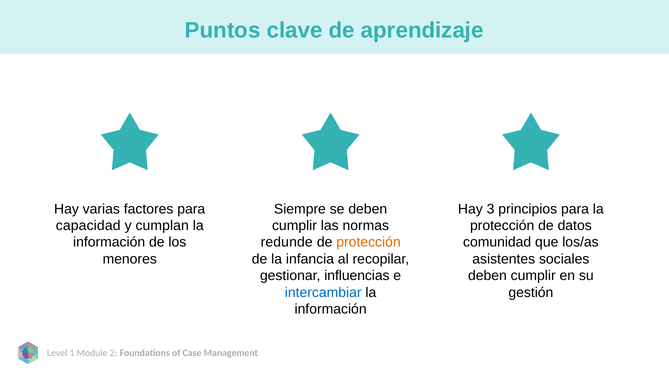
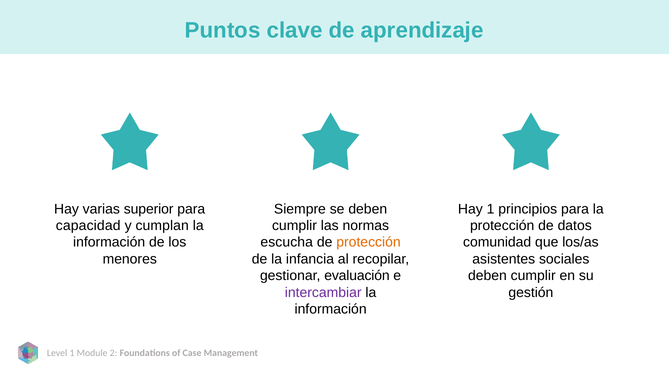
factores: factores -> superior (149, 209)
Hay 3: 3 -> 1 (491, 209)
redunde: redunde -> escucha (287, 243)
influencias: influencias -> evaluación (357, 276)
intercambiar colour: blue -> purple (323, 293)
